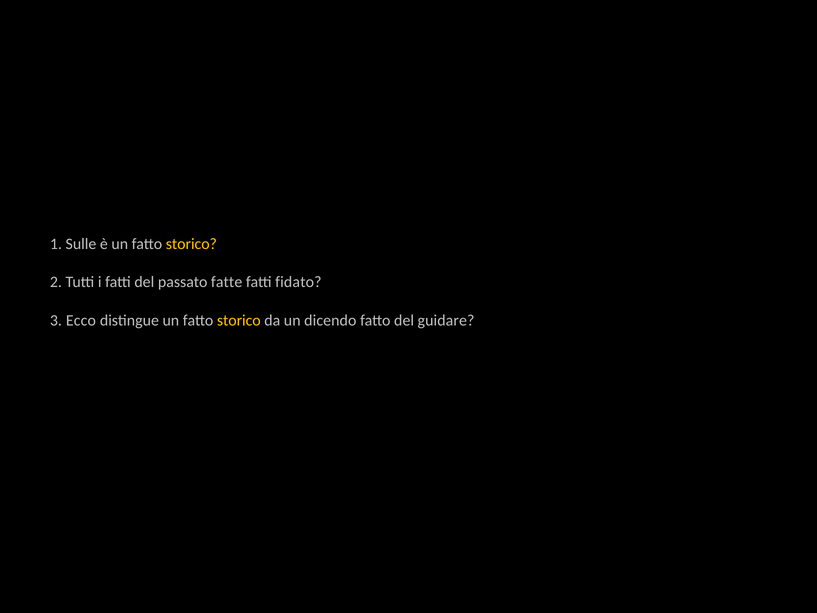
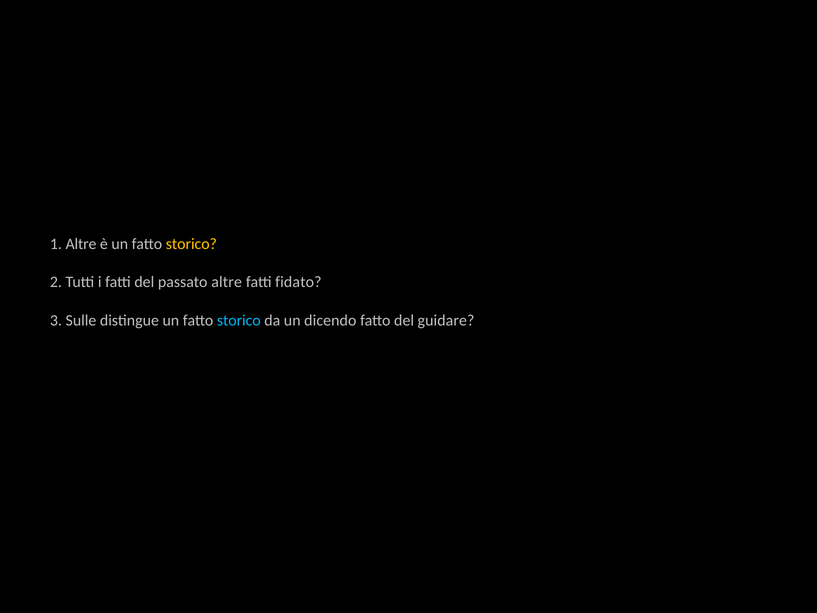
1 Sulle: Sulle -> Altre (81, 244)
passato fatte: fatte -> altre (227, 282)
Ecco: Ecco -> Sulle (81, 320)
storico colour: yellow -> light blue (239, 320)
